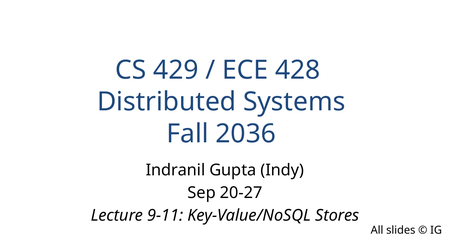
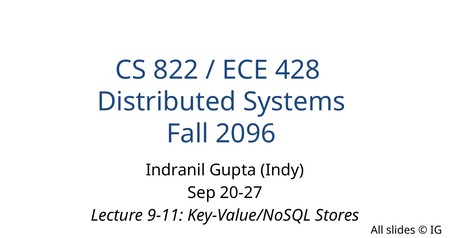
429: 429 -> 822 (176, 70)
2036: 2036 -> 2096 (246, 133)
